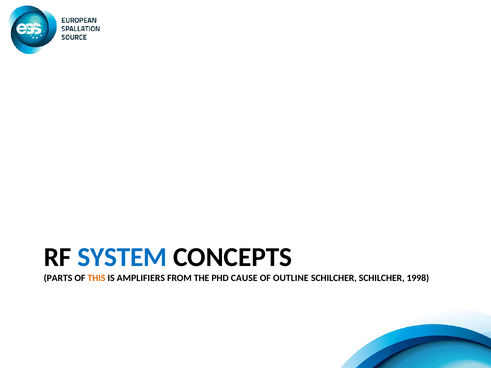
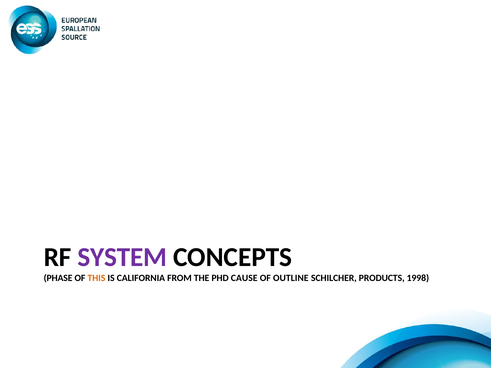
SYSTEM colour: blue -> purple (122, 257)
PARTS: PARTS -> PHASE (58, 278)
AMPLIFIERS: AMPLIFIERS -> CALIFORNIA (141, 278)
SCHILCHER SCHILCHER: SCHILCHER -> PRODUCTS (382, 278)
